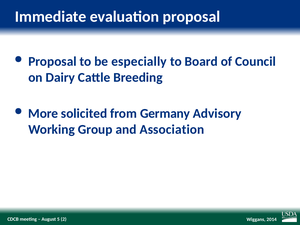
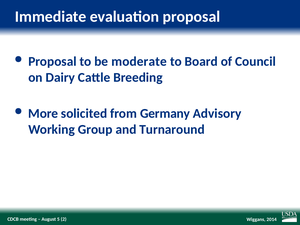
especially: especially -> moderate (139, 61)
Association: Association -> Turnaround (172, 129)
